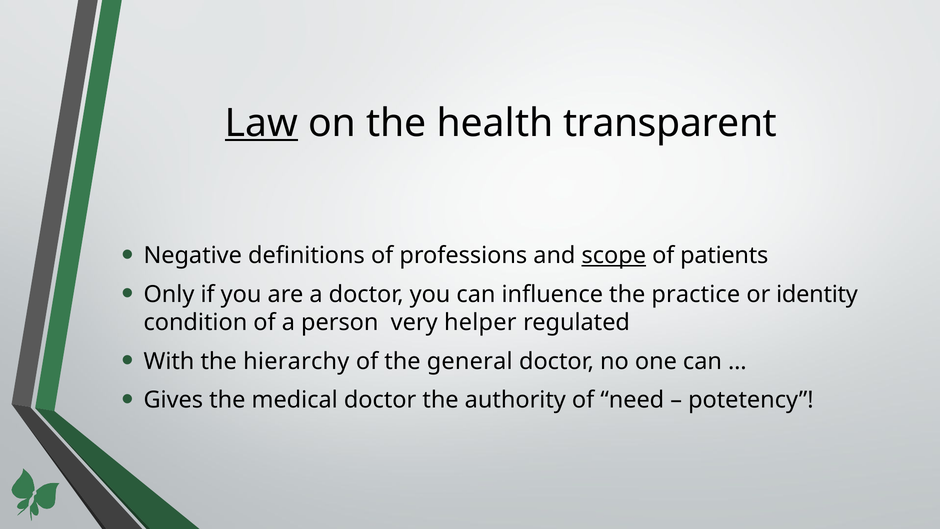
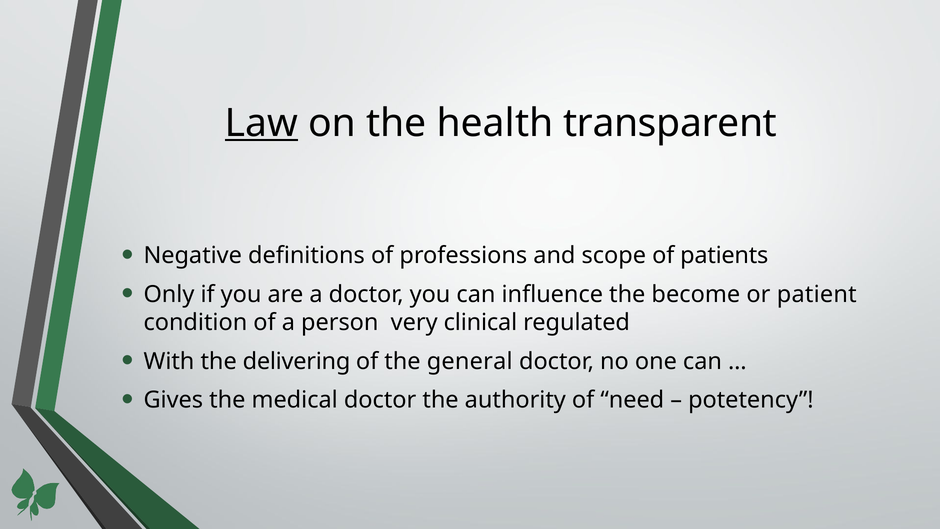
scope underline: present -> none (614, 255)
practice: practice -> become (696, 294)
identity: identity -> patient (817, 294)
helper: helper -> clinical (480, 322)
hierarchy: hierarchy -> delivering (297, 361)
